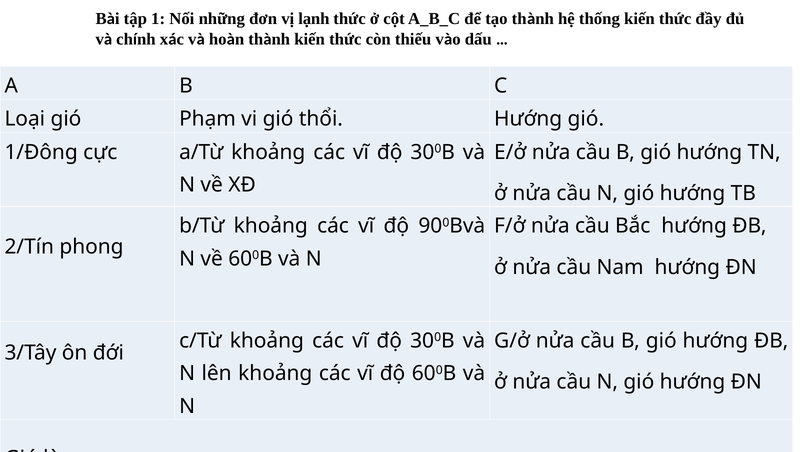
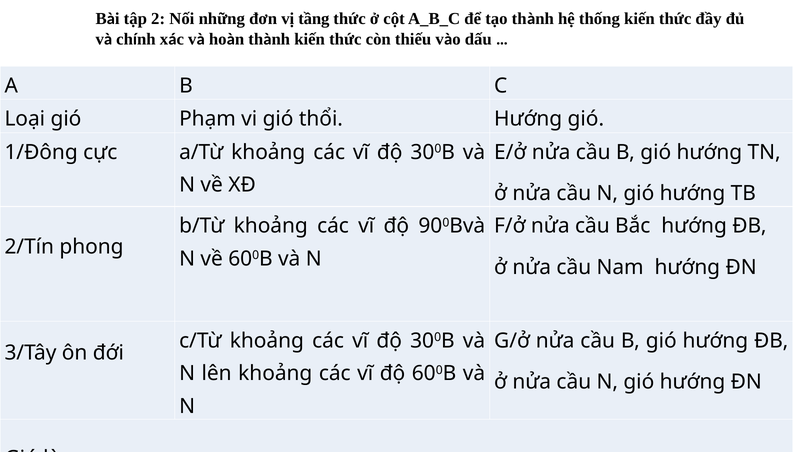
1: 1 -> 2 (158, 19)
lạnh: lạnh -> tầng (314, 19)
